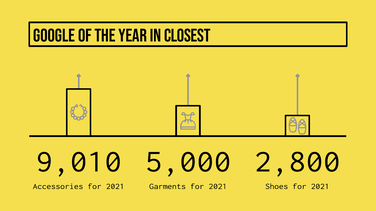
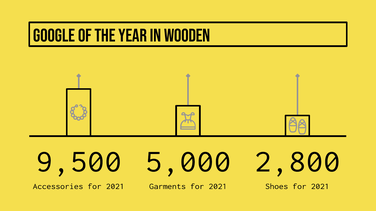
Closest: Closest -> Wooden (187, 36)
9,010: 9,010 -> 9,500 (79, 162)
